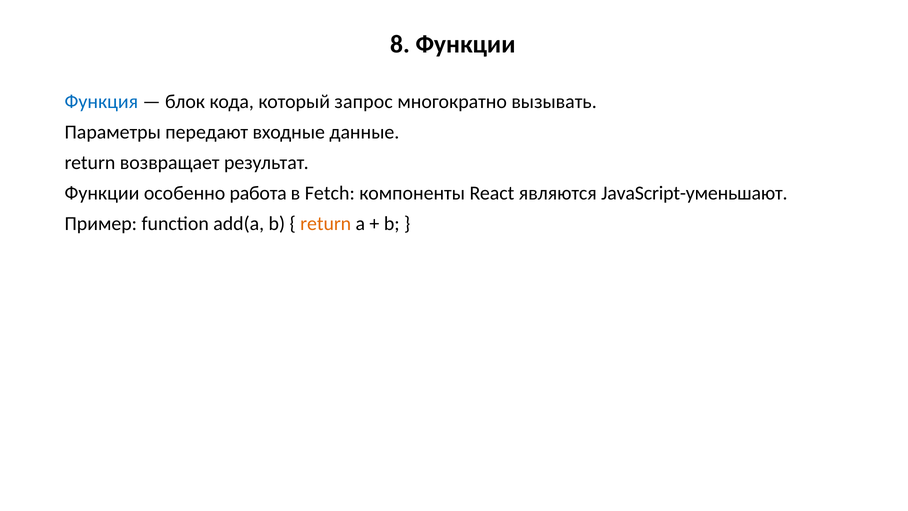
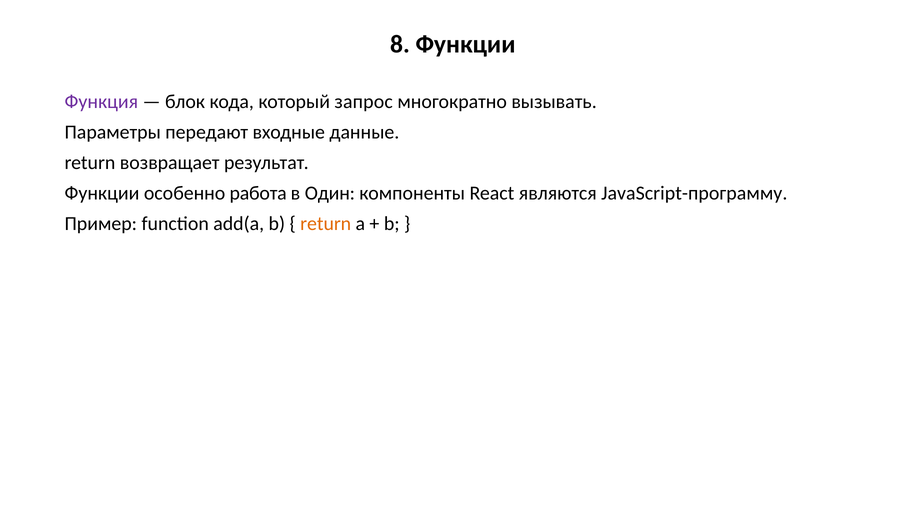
Функция colour: blue -> purple (101, 102)
Fetch: Fetch -> Один (330, 193)
JavaScript-уменьшают: JavaScript-уменьшают -> JavaScript-программу (694, 193)
